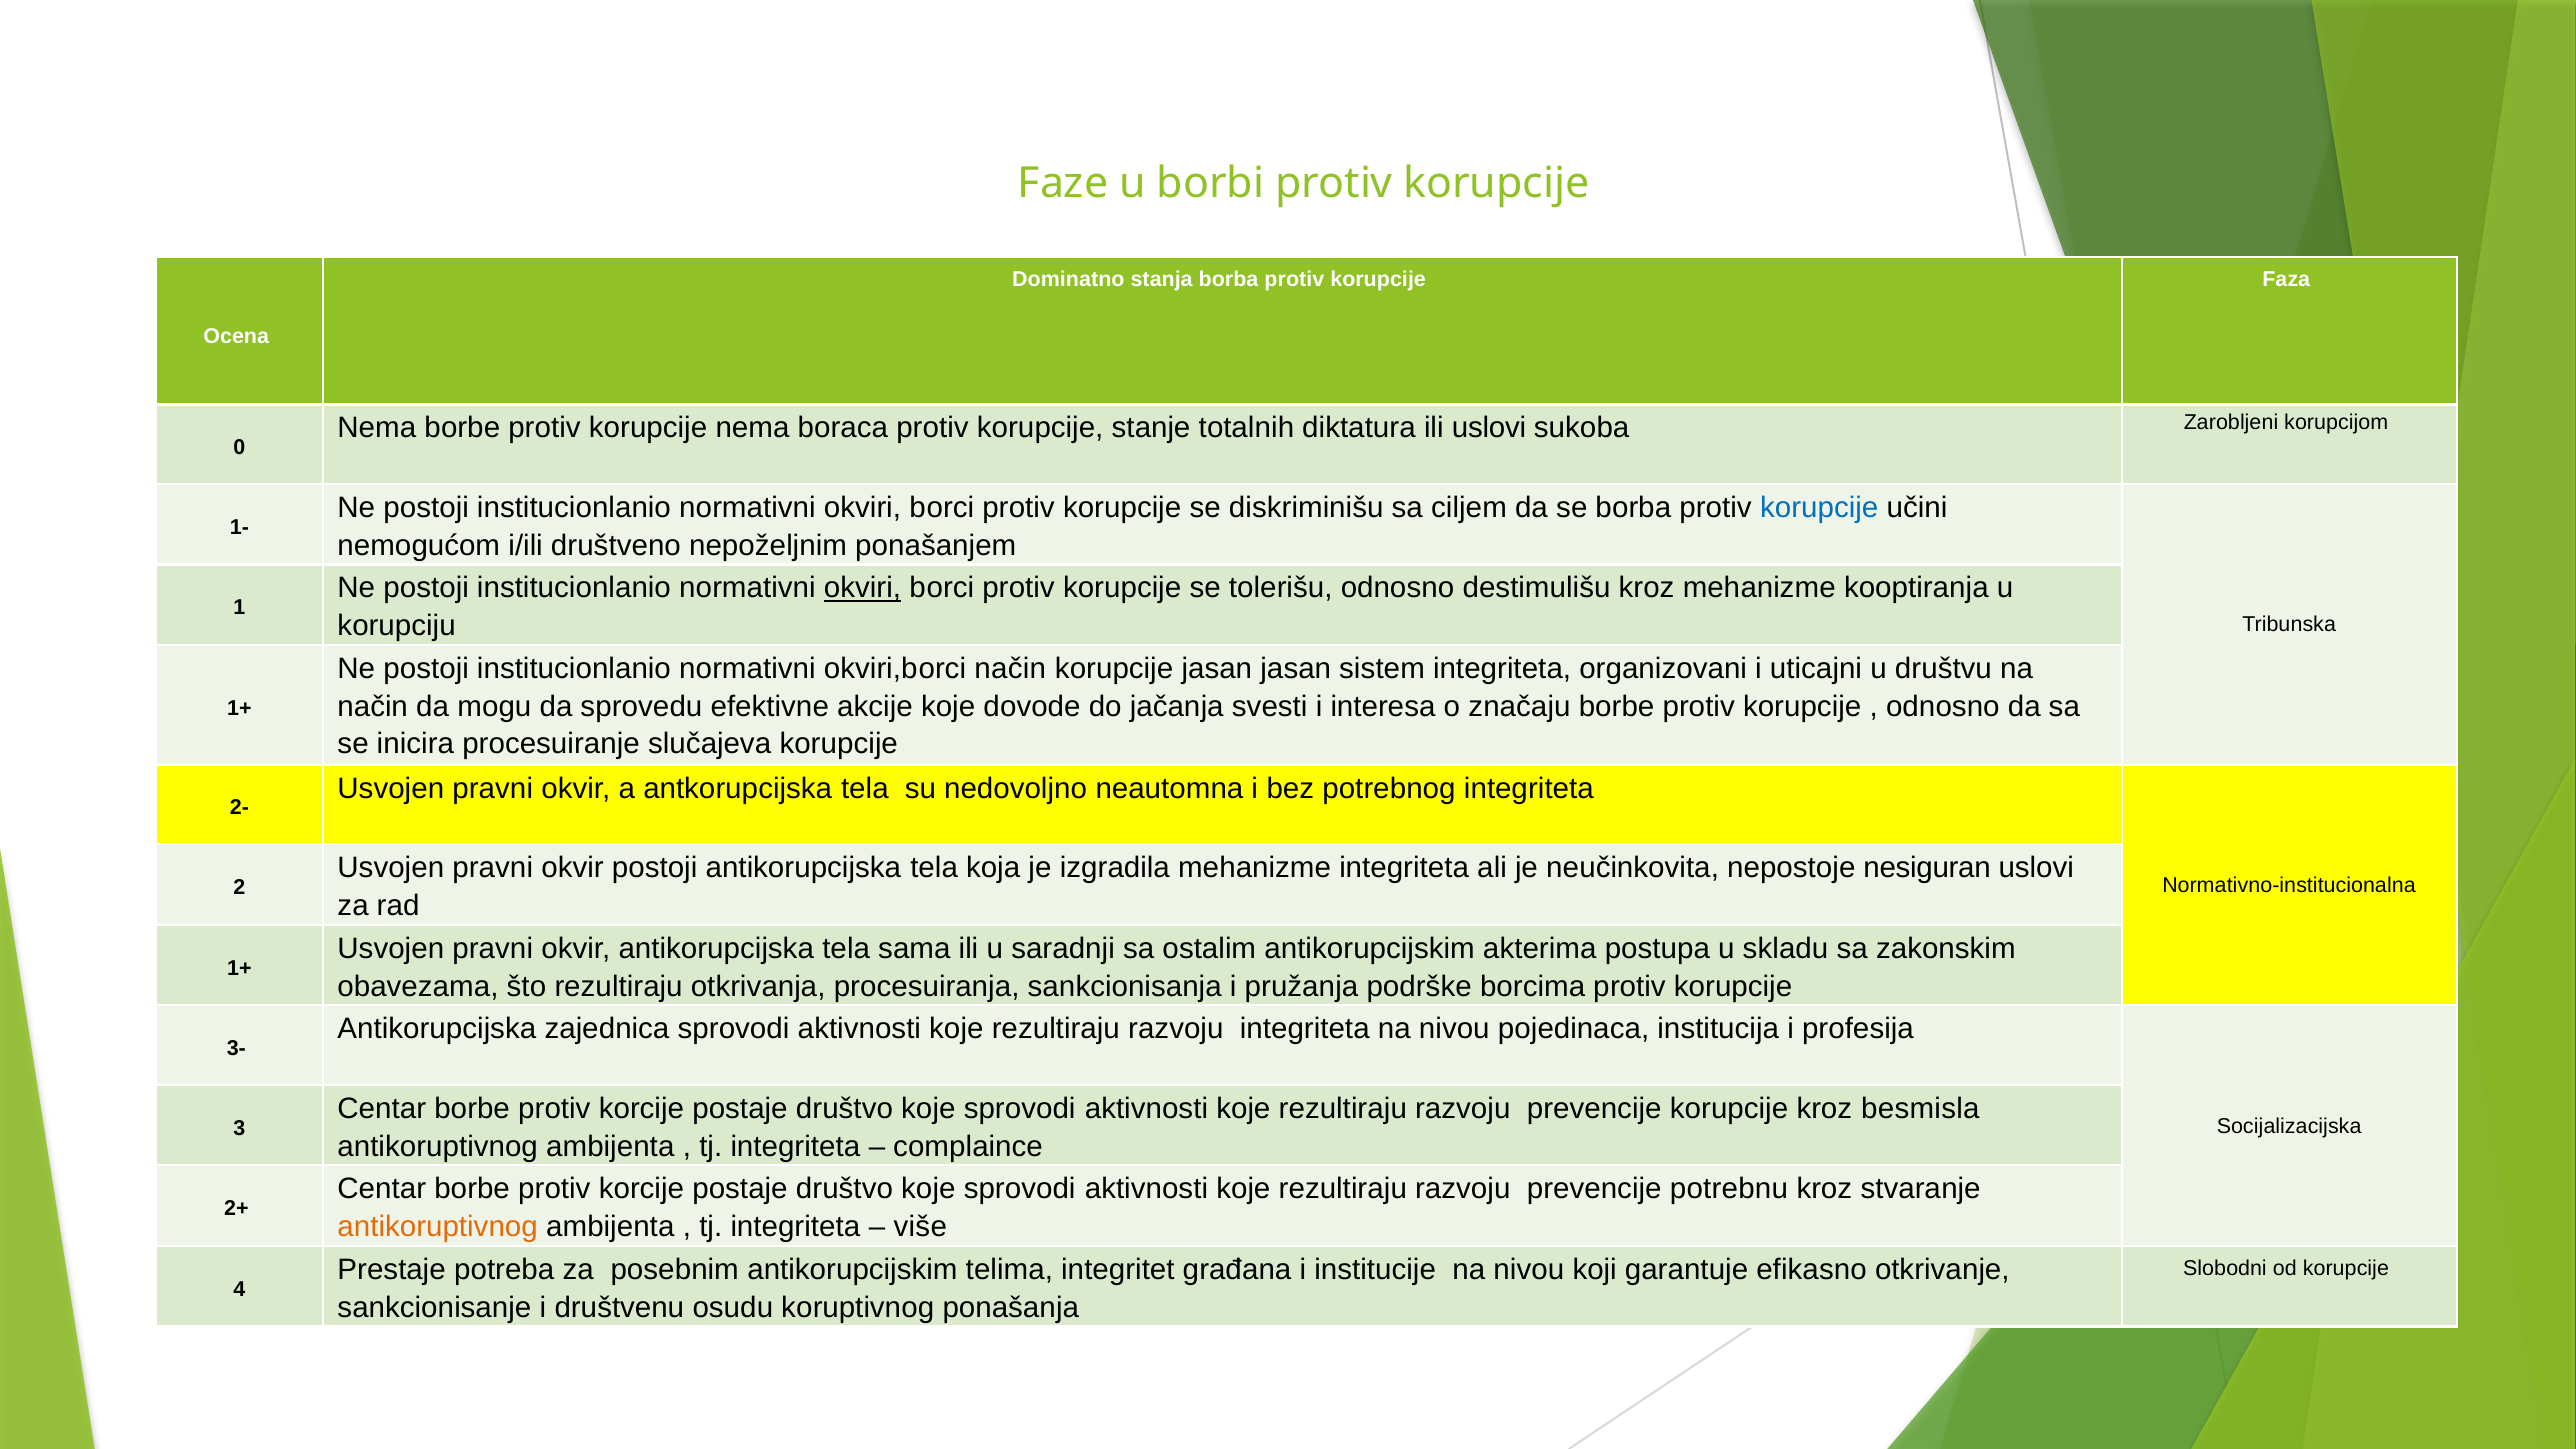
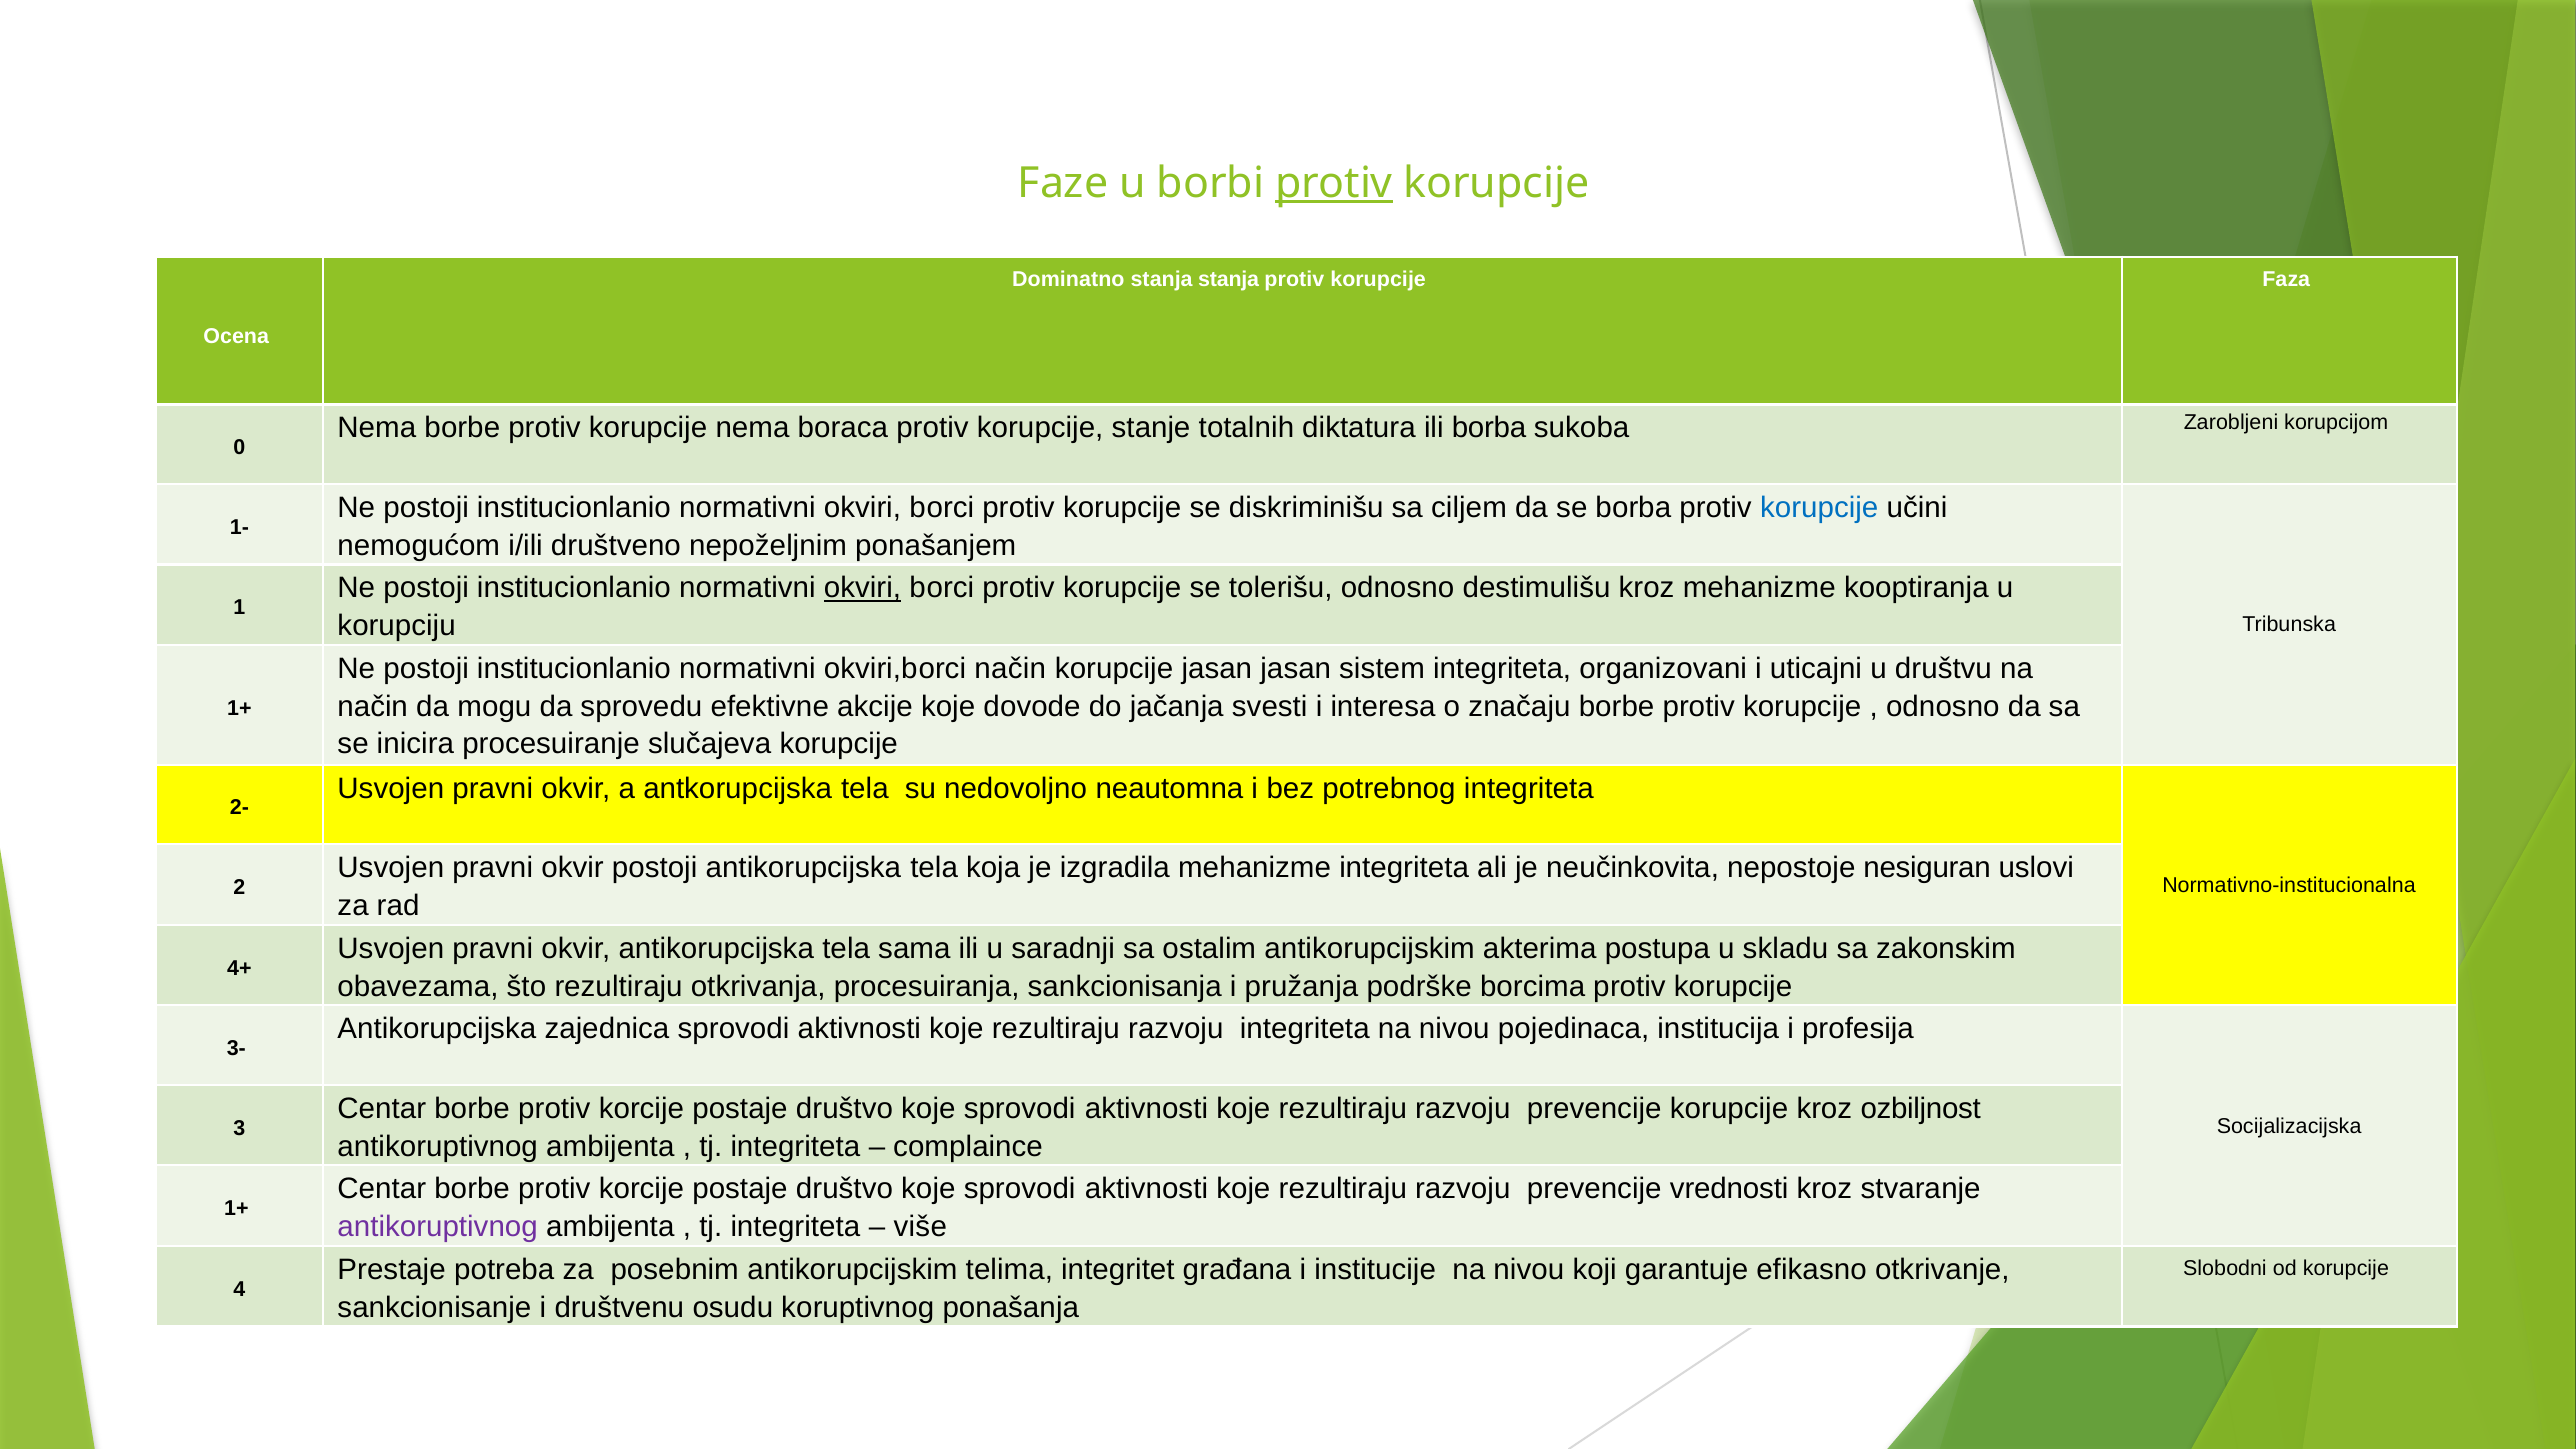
protiv underline: none -> present (1334, 183)
stanja borba: borba -> stanja (1229, 279)
ili uslovi: uslovi -> borba (1489, 428)
1+: 1+ -> 4+ (239, 968)
besmisla: besmisla -> ozbiljnost (1921, 1109)
potrebnu: potrebnu -> vrednosti (1729, 1189)
2+: 2+ -> 1+ (236, 1209)
antikoruptivnog colour: orange -> purple (438, 1227)
